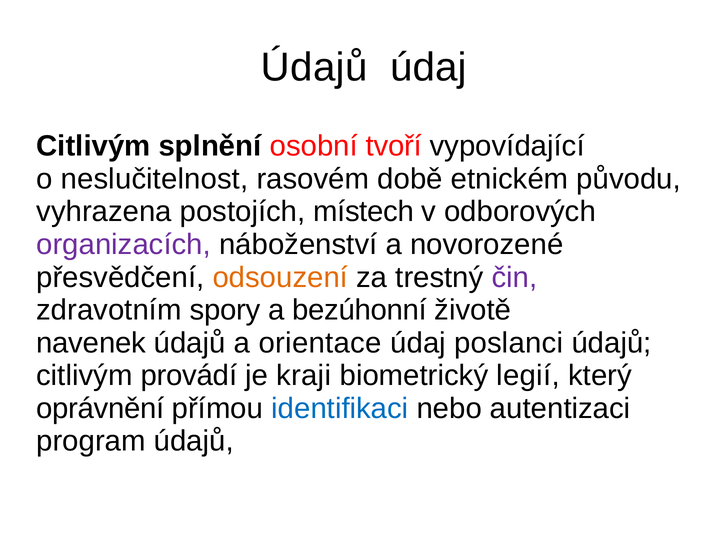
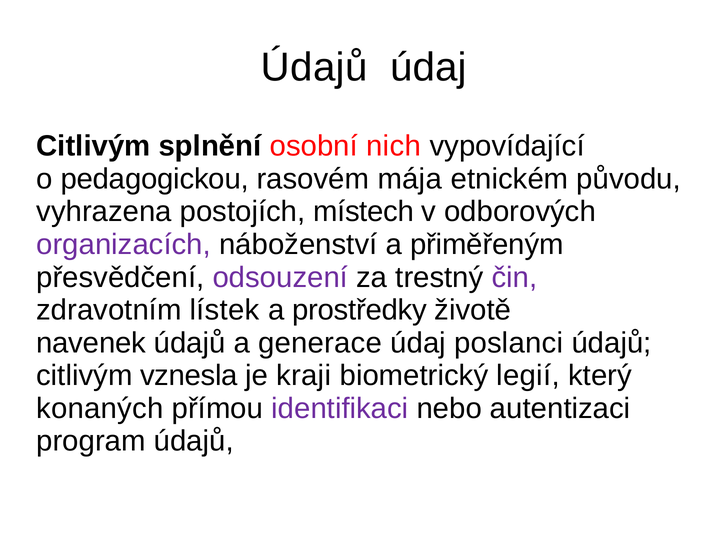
tvoří: tvoří -> nich (394, 146)
neslučitelnost: neslučitelnost -> pedagogickou (155, 179)
době: době -> mája (410, 179)
novorozené: novorozené -> přiměřeným (487, 245)
odsouzení colour: orange -> purple (280, 277)
spory: spory -> lístek (225, 310)
bezúhonní: bezúhonní -> prostředky (360, 310)
orientace: orientace -> generace (320, 343)
provádí: provádí -> vznesla (189, 376)
oprávnění: oprávnění -> konaných (100, 408)
identifikaci colour: blue -> purple (340, 408)
